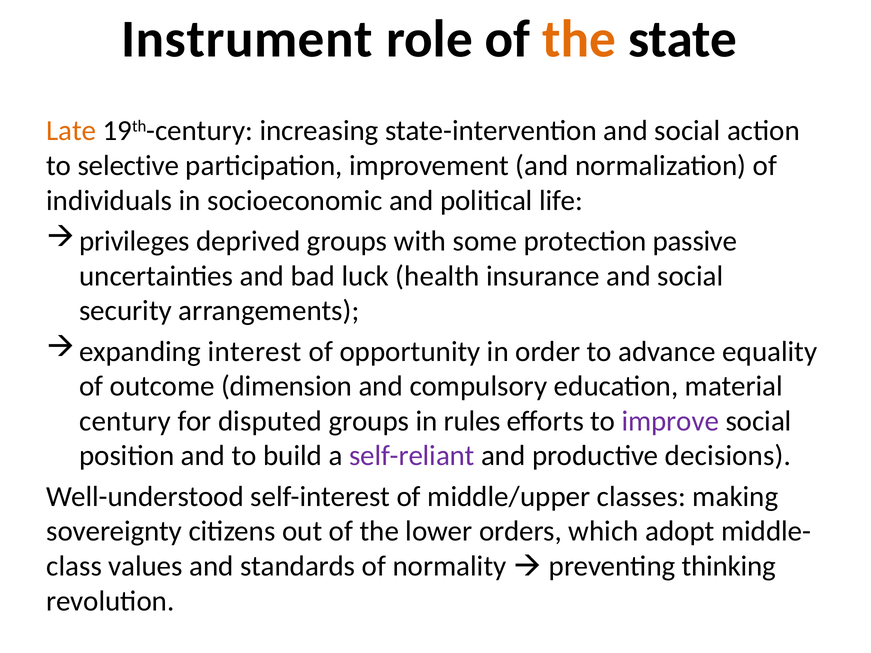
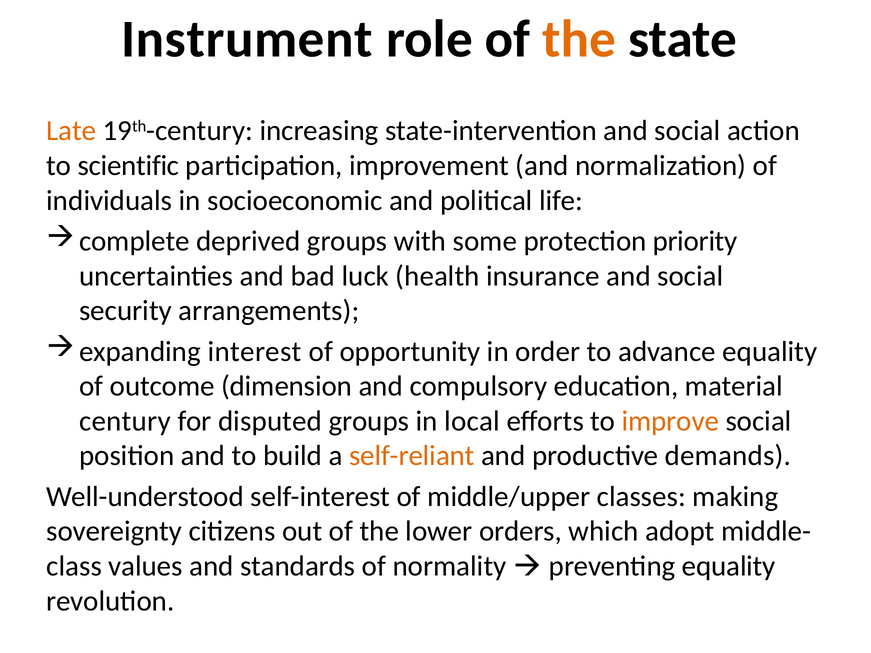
selective: selective -> scientific (128, 166)
privileges: privileges -> complete (134, 241)
passive: passive -> priority (695, 241)
rules: rules -> local (472, 421)
improve colour: purple -> orange (670, 421)
self-reliant colour: purple -> orange (412, 456)
decisions: decisions -> demands (728, 456)
preventing thinking: thinking -> equality (729, 566)
